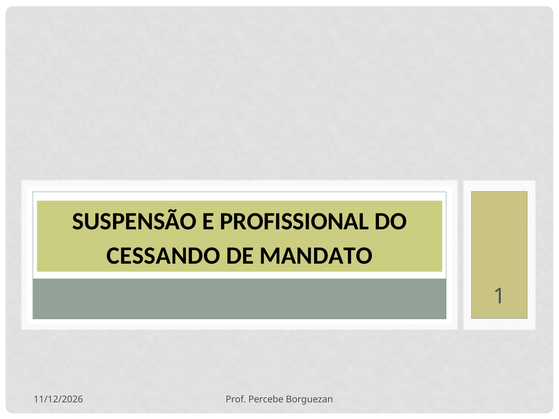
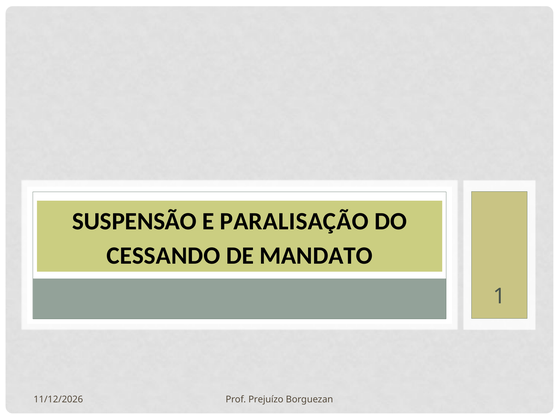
PROFISSIONAL: PROFISSIONAL -> PARALISAÇÃO (294, 222)
Percebe: Percebe -> Prejuízo (266, 400)
